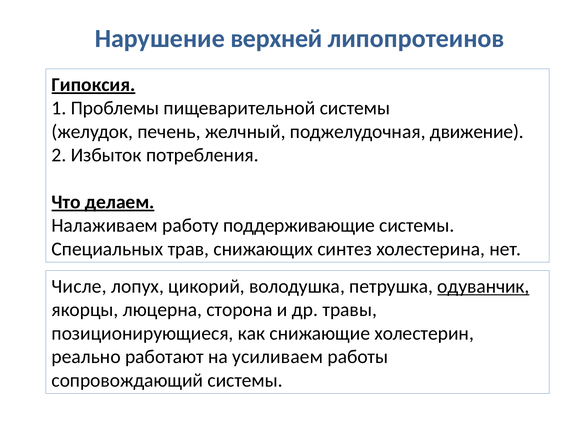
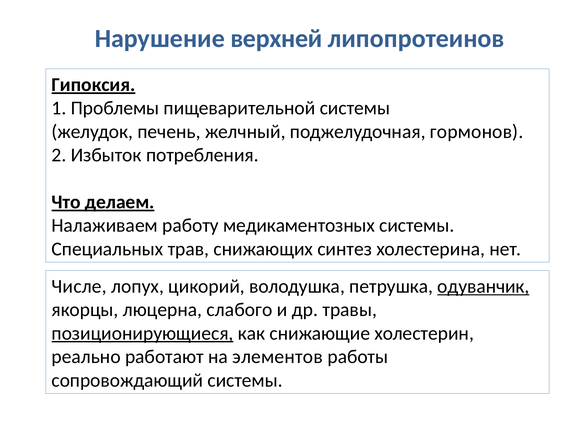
движение: движение -> гормонов (477, 132)
поддерживающие: поддерживающие -> медикаментозных (299, 225)
сторона: сторона -> слабого (239, 310)
позиционирующиеся underline: none -> present (143, 333)
усиливаем: усиливаем -> элементов (278, 356)
